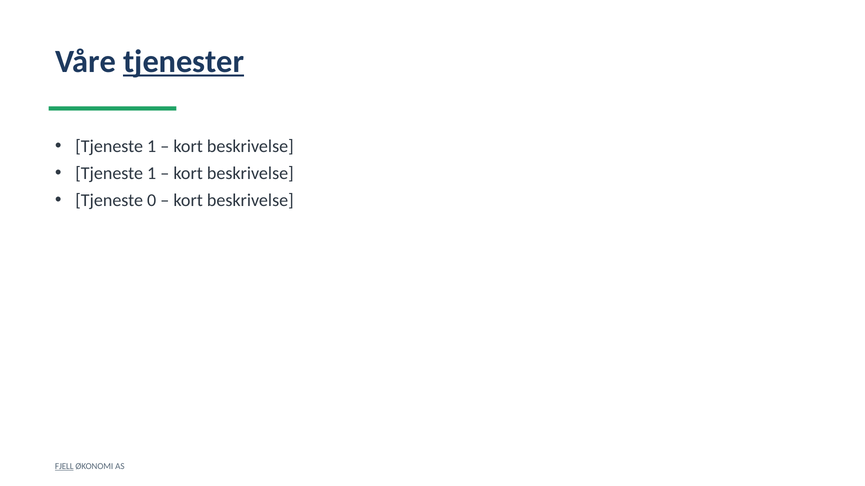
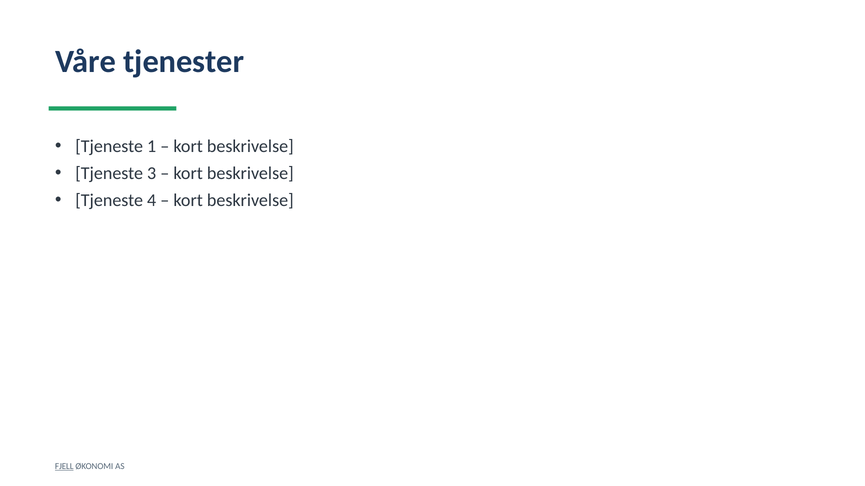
tjenester underline: present -> none (184, 62)
1: 1 -> 3 (152, 174)
0: 0 -> 4 (152, 201)
